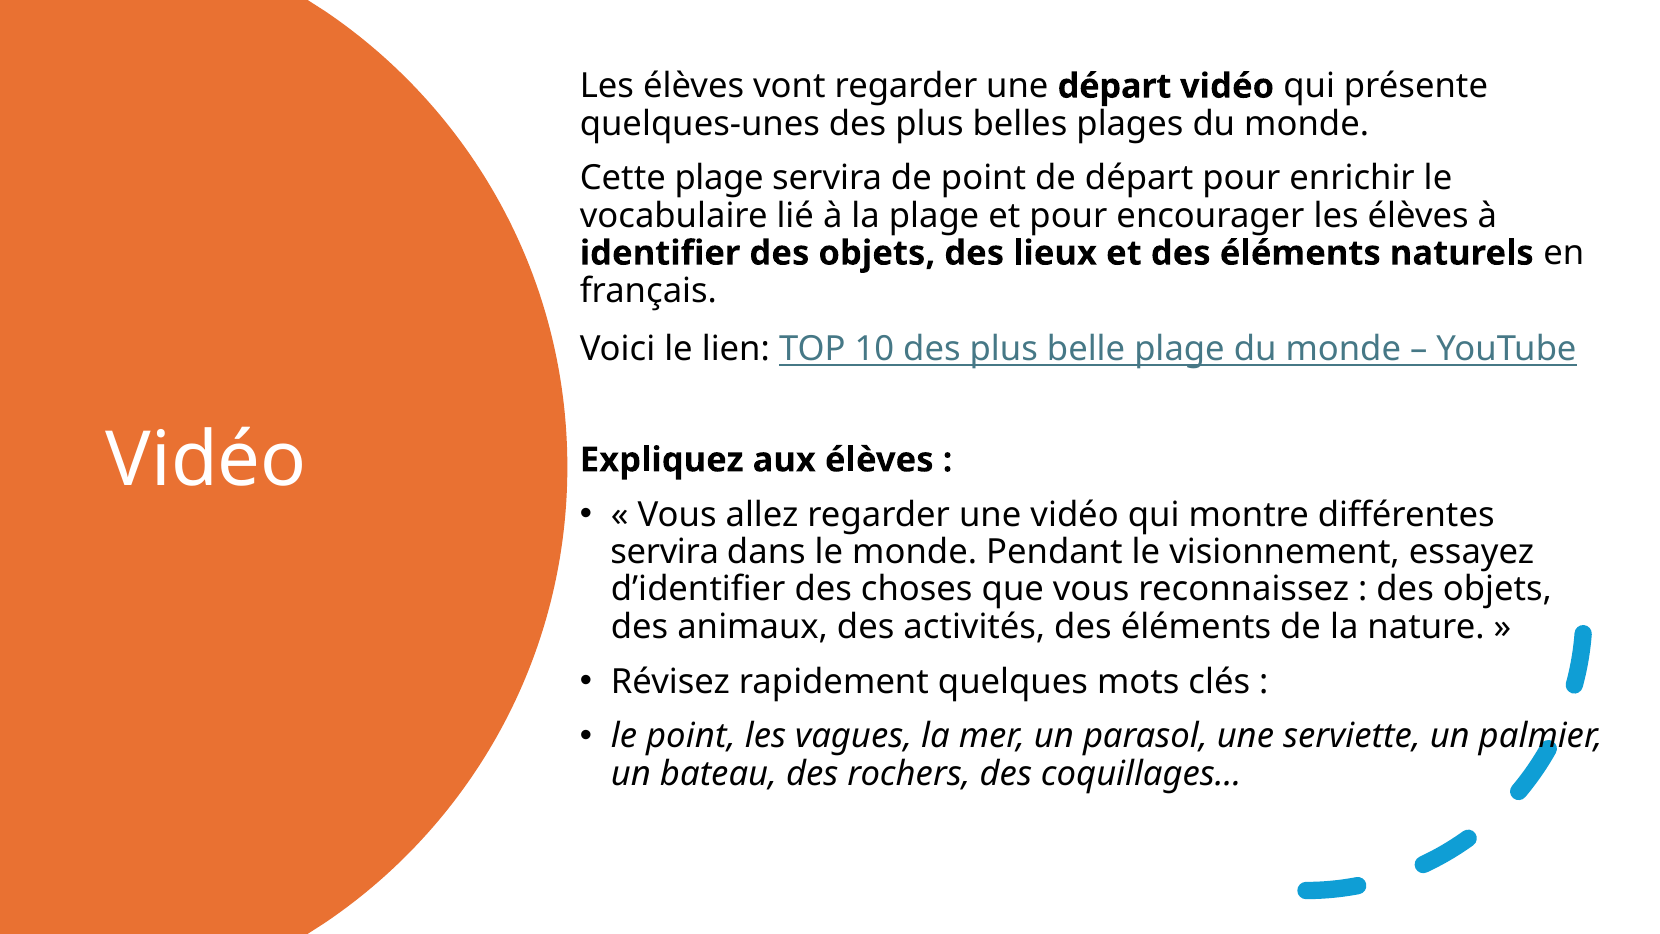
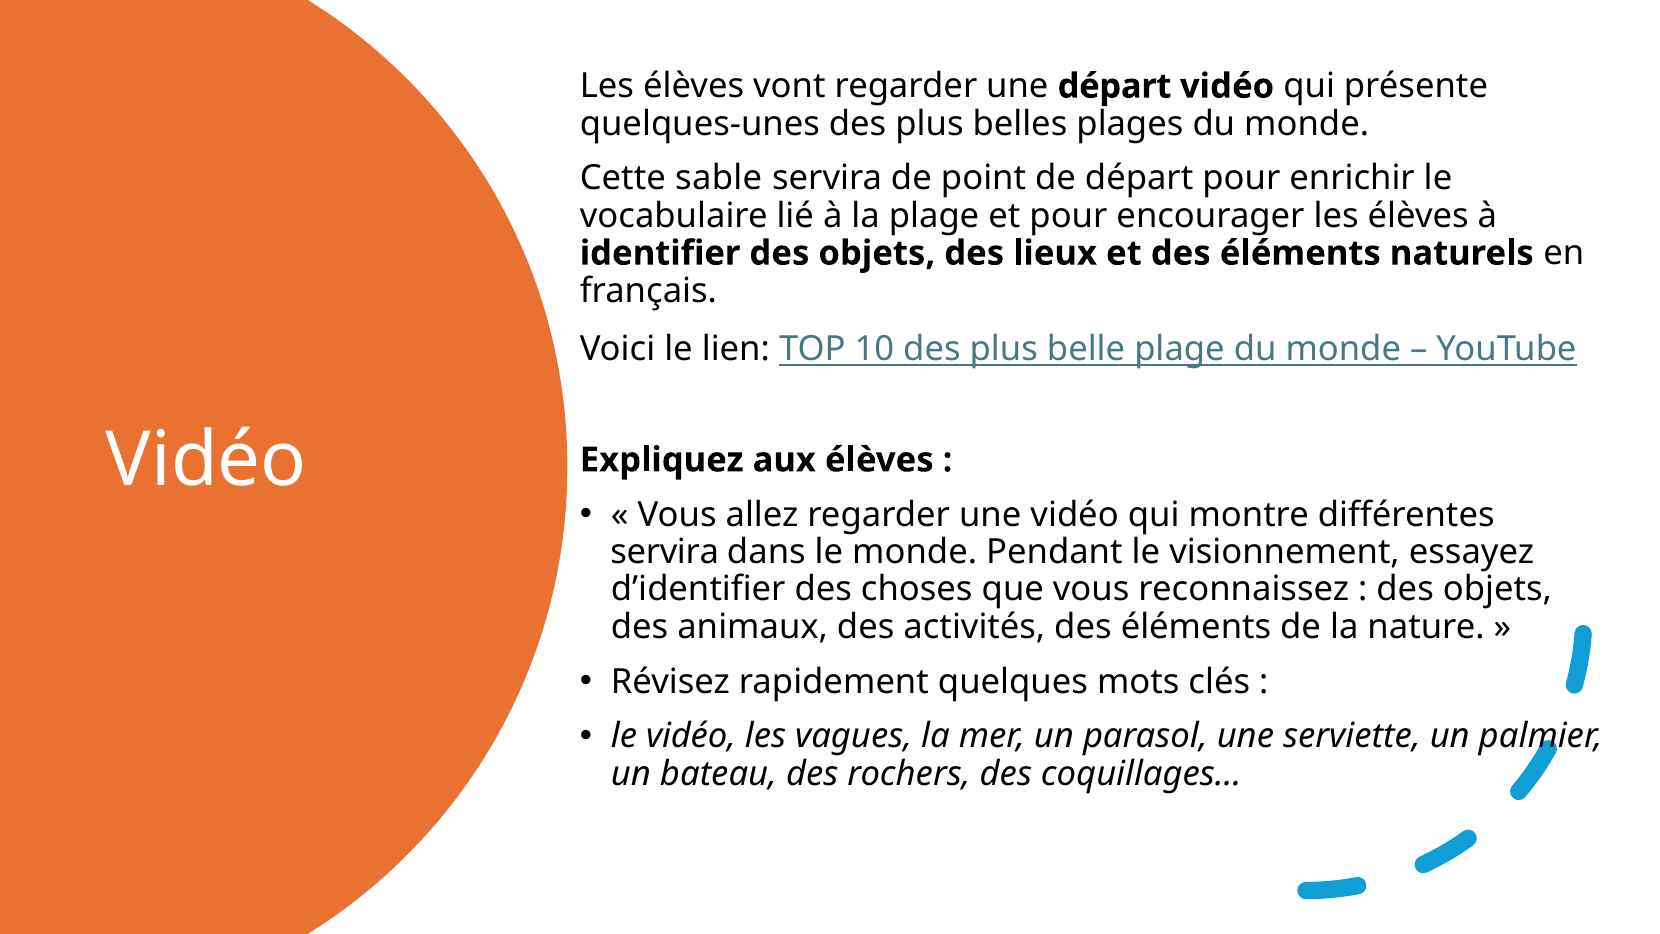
Cette plage: plage -> sable (719, 178)
le point: point -> vidéo (691, 736)
